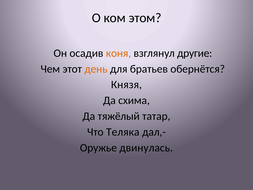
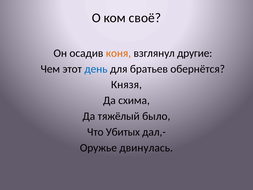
этом: этом -> своё (145, 18)
день colour: orange -> blue (96, 69)
татар: татар -> было (156, 116)
Теляка: Теляка -> Убитых (123, 132)
